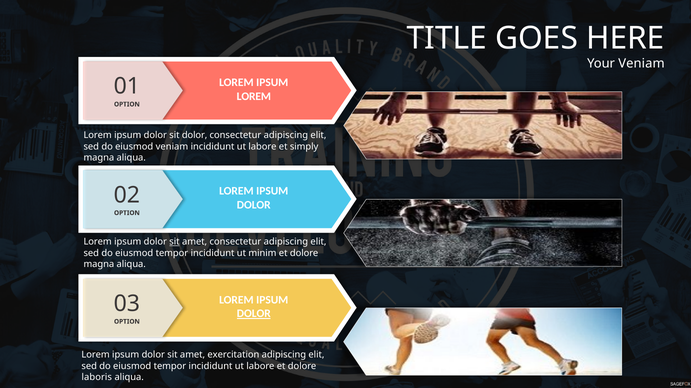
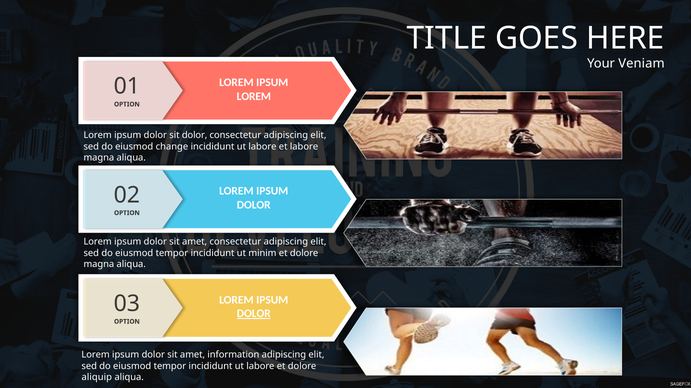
eiusmod veniam: veniam -> change (172, 147)
et simply: simply -> labore (304, 147)
sit underline: present -> none (174, 242)
exercitation: exercitation -> information (233, 355)
laboris: laboris -> aliquip (97, 378)
